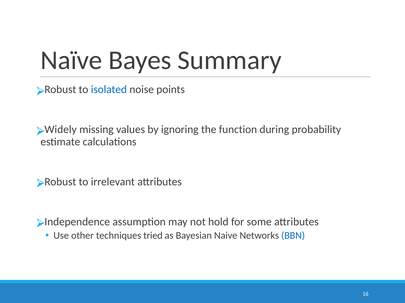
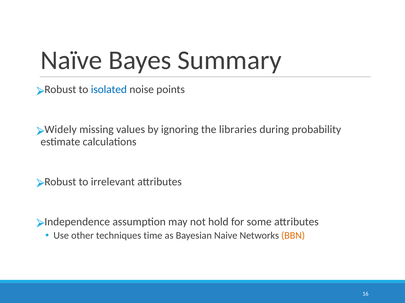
function: function -> libraries (238, 130)
tried: tried -> time (153, 236)
BBN colour: blue -> orange (293, 236)
